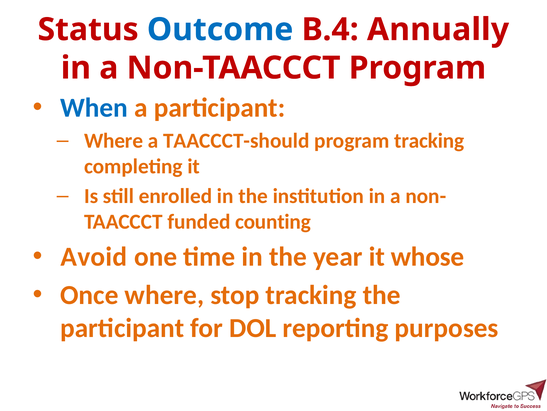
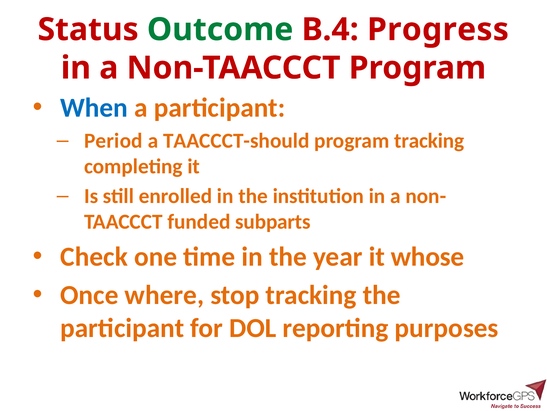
Outcome colour: blue -> green (220, 30)
Annually: Annually -> Progress (438, 30)
Where: Where -> Period (113, 141)
counting: counting -> subparts (273, 221)
Avoid: Avoid -> Check (94, 256)
